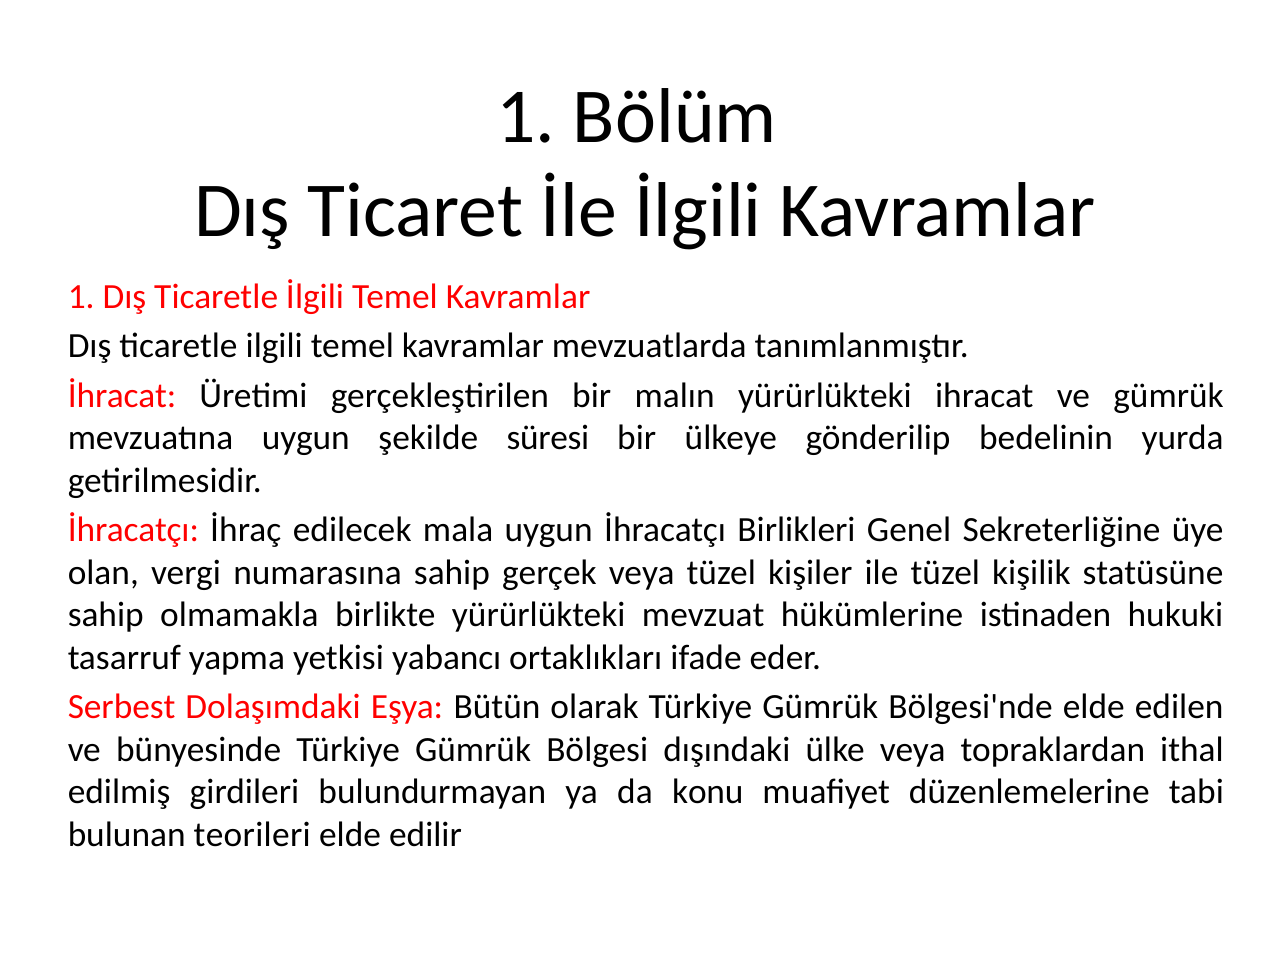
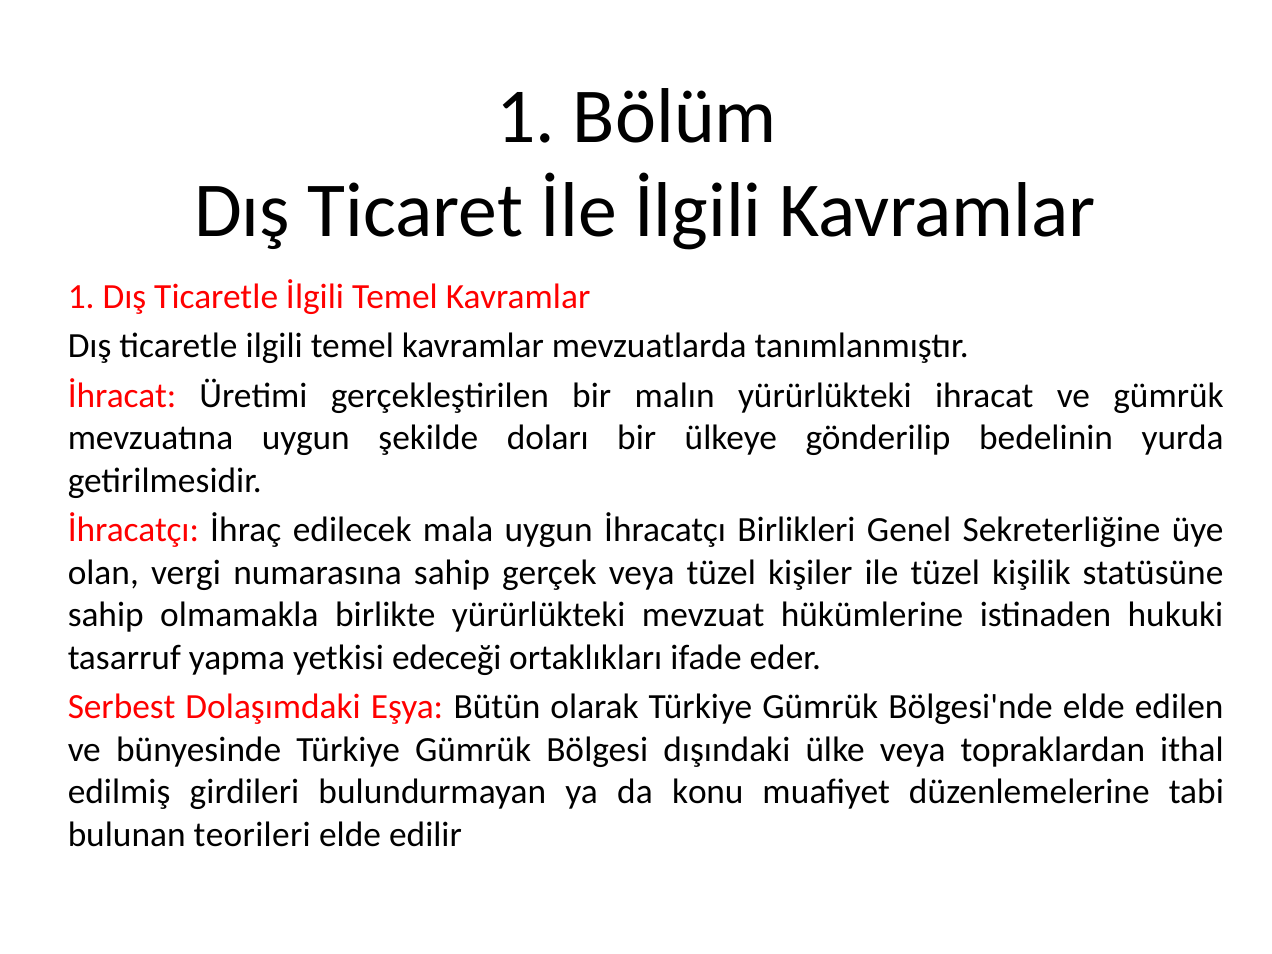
süresi: süresi -> doları (548, 438)
yabancı: yabancı -> edeceği (447, 658)
